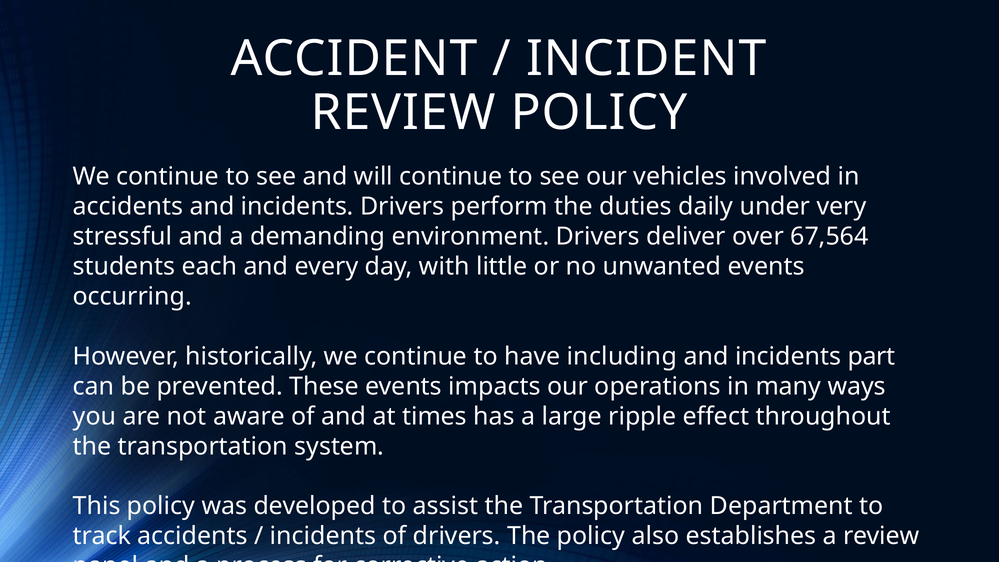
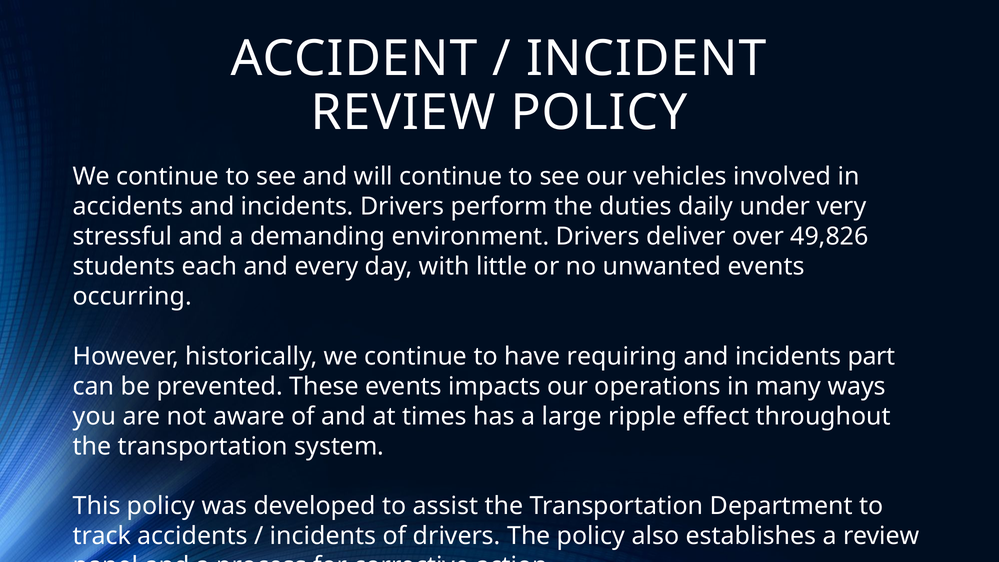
67,564: 67,564 -> 49,826 (829, 237)
including: including -> requiring (622, 356)
